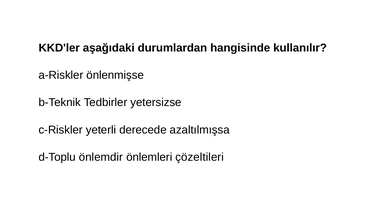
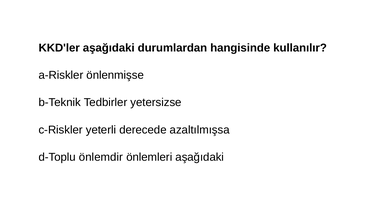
önlemleri çözeltileri: çözeltileri -> aşağıdaki (200, 157)
